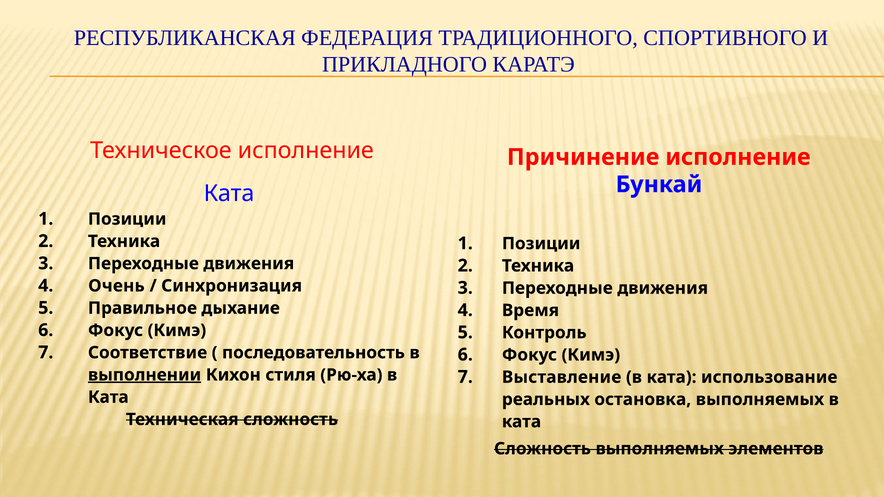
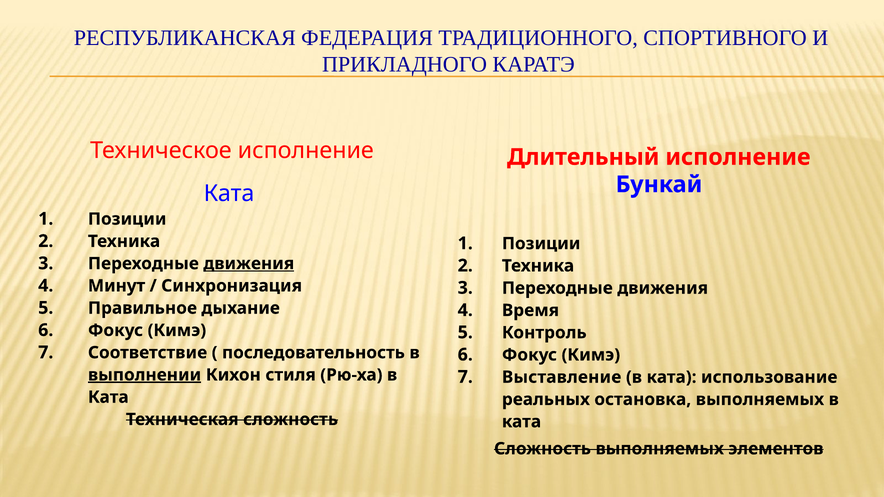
Причинение: Причинение -> Длительный (583, 157)
движения underline: none -> present (249, 264)
Очень: Очень -> Минут (117, 286)
